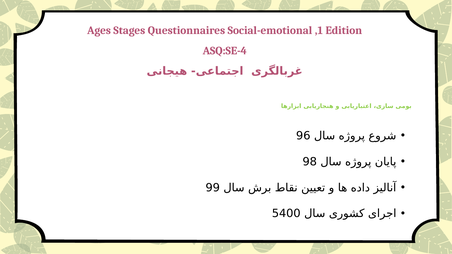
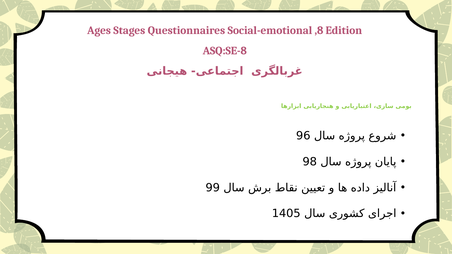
,1: ,1 -> ,8 (319, 31)
ASQ:SE-4: ASQ:SE-4 -> ASQ:SE-8 (225, 51)
5400: 5400 -> 1405 (286, 214)
